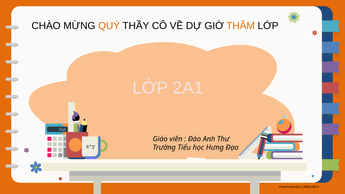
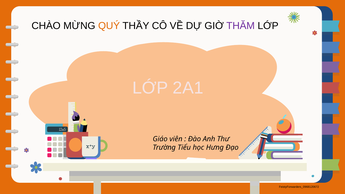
THĂM colour: orange -> purple (241, 26)
